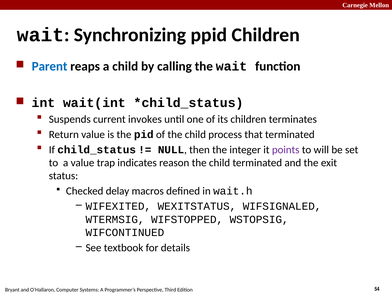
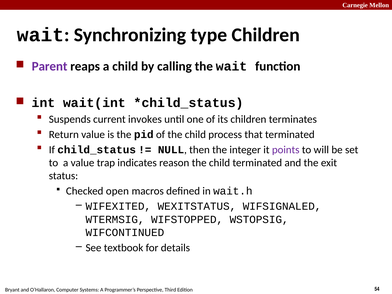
ppid: ppid -> type (209, 35)
Parent colour: blue -> purple (50, 66)
delay: delay -> open (117, 191)
